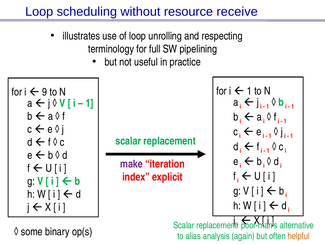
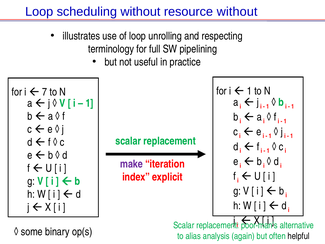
resource receive: receive -> without (237, 12)
9: 9 -> 7 (45, 92)
helpful colour: orange -> black (299, 236)
